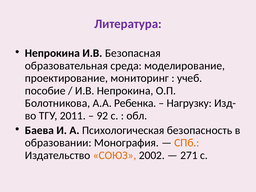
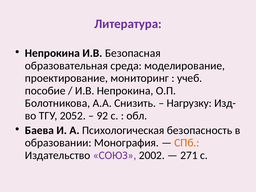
Ребенка: Ребенка -> Снизить (135, 103)
2011: 2011 -> 2052 (73, 116)
СОЮЗ colour: orange -> purple (115, 155)
